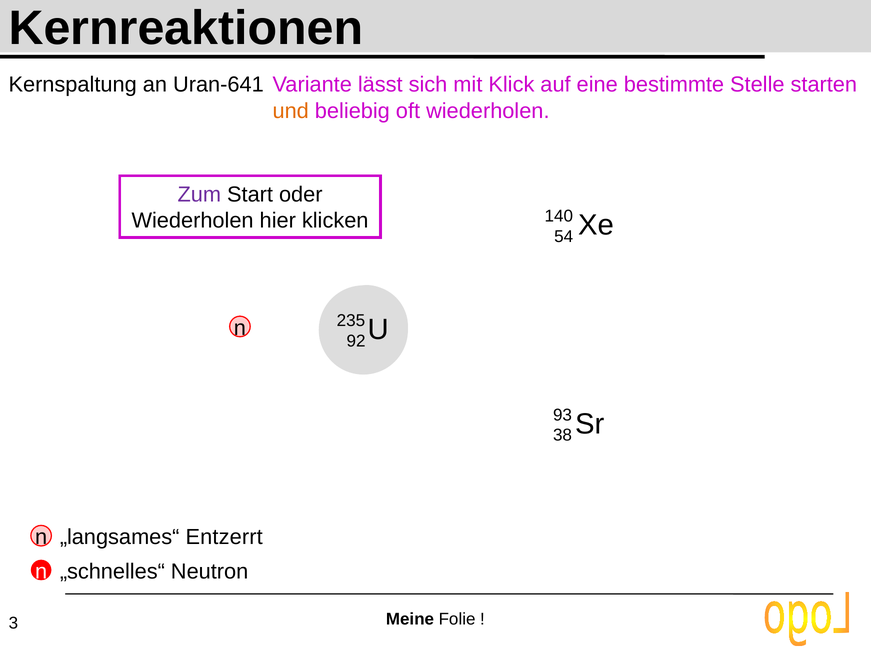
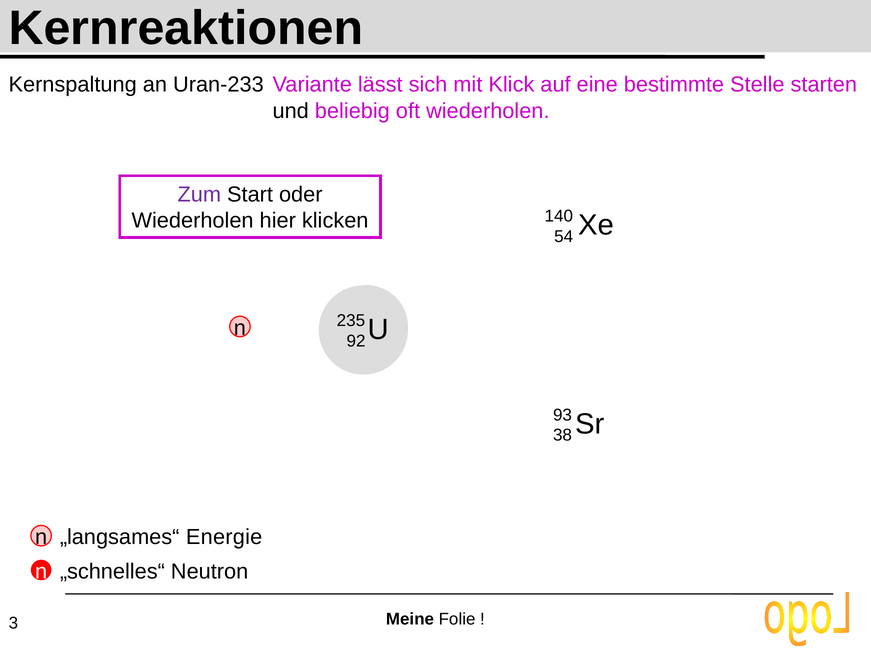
Uran-641: Uran-641 -> Uran-233 (218, 85)
und colour: orange -> black (291, 111)
Entzerrt: Entzerrt -> Energie (224, 537)
